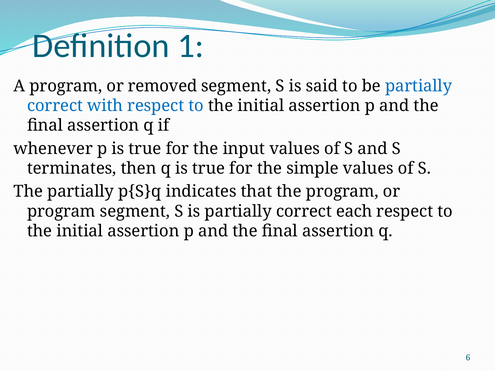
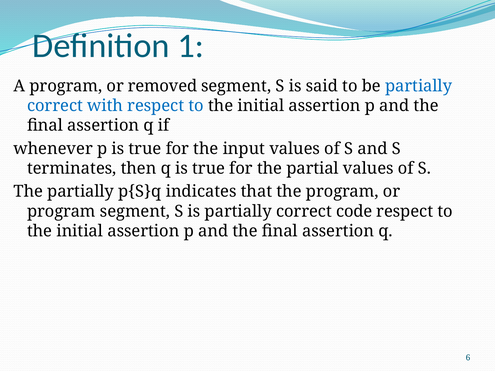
simple: simple -> partial (313, 169)
each: each -> code (354, 211)
